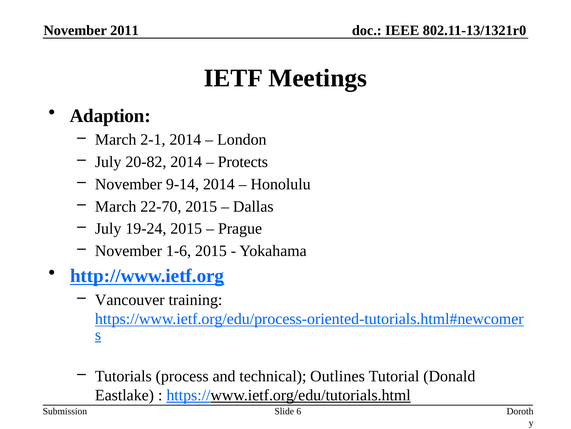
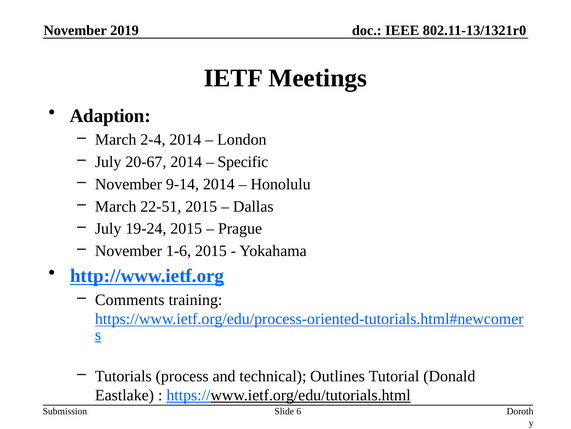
2011: 2011 -> 2019 (124, 30)
2-1: 2-1 -> 2-4 (153, 139)
20-82: 20-82 -> 20-67 (146, 162)
Protects: Protects -> Specific (243, 162)
22-70: 22-70 -> 22-51 (161, 206)
Vancouver: Vancouver -> Comments (130, 299)
